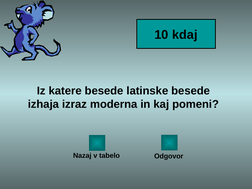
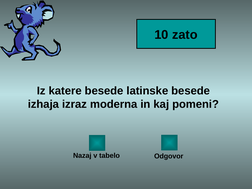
kdaj: kdaj -> zato (185, 35)
